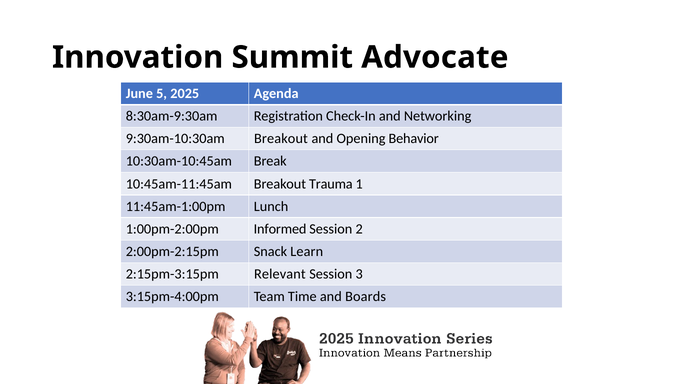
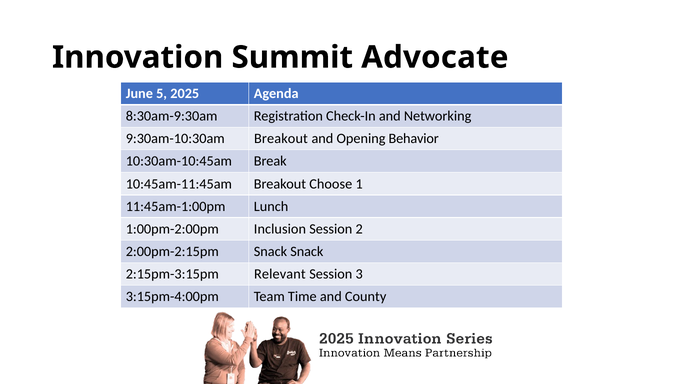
Trauma: Trauma -> Choose (331, 184)
Informed: Informed -> Inclusion (280, 229)
Snack Learn: Learn -> Snack (307, 252)
Boards: Boards -> County (366, 297)
